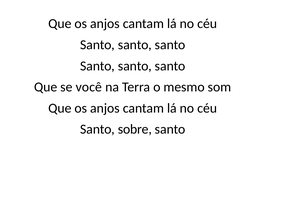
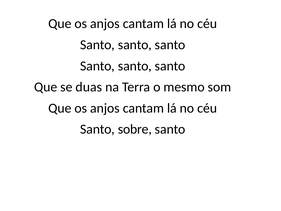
você: você -> duas (89, 87)
